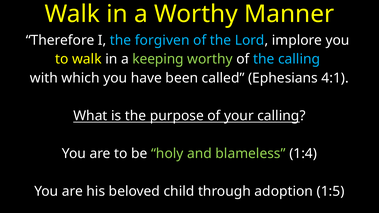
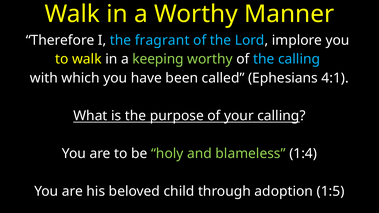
forgiven: forgiven -> fragrant (162, 40)
